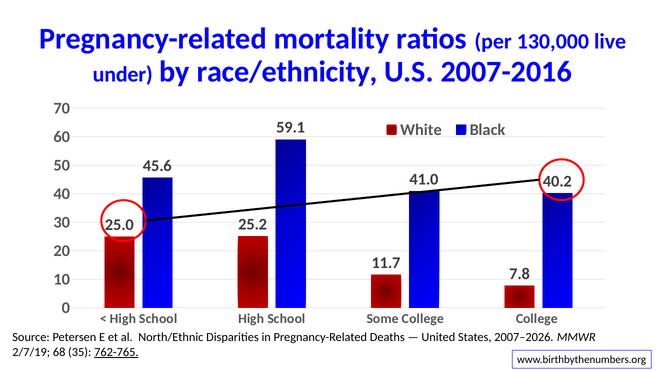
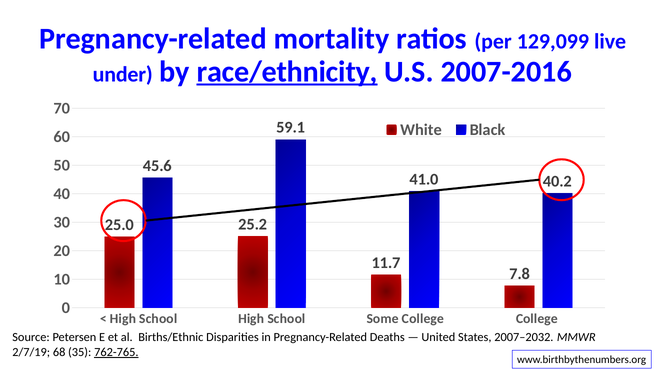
130,000: 130,000 -> 129,099 (553, 42)
race/ethnicity underline: none -> present (287, 72)
North/Ethnic: North/Ethnic -> Births/Ethnic (171, 337)
2007–2026: 2007–2026 -> 2007–2032 (524, 337)
